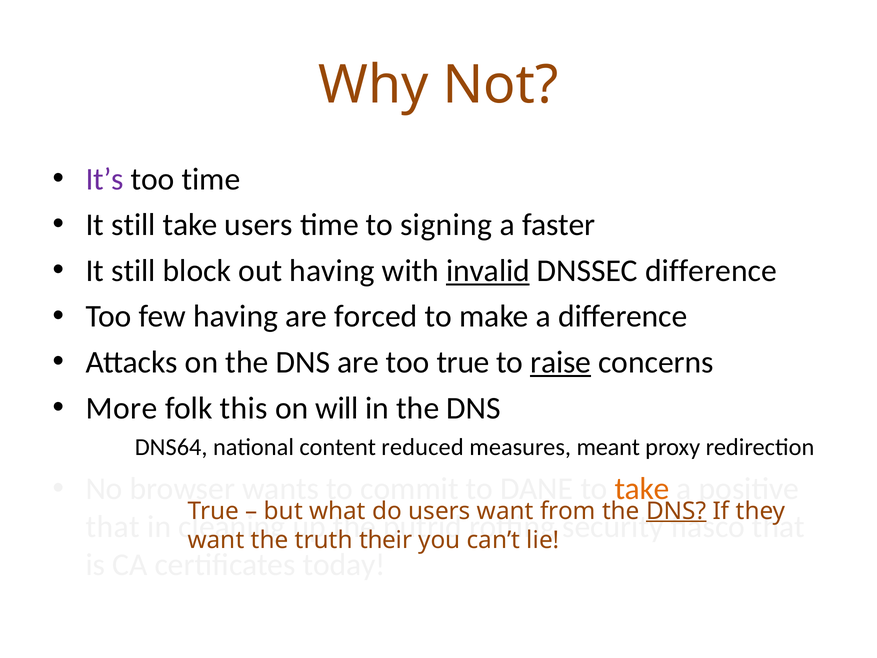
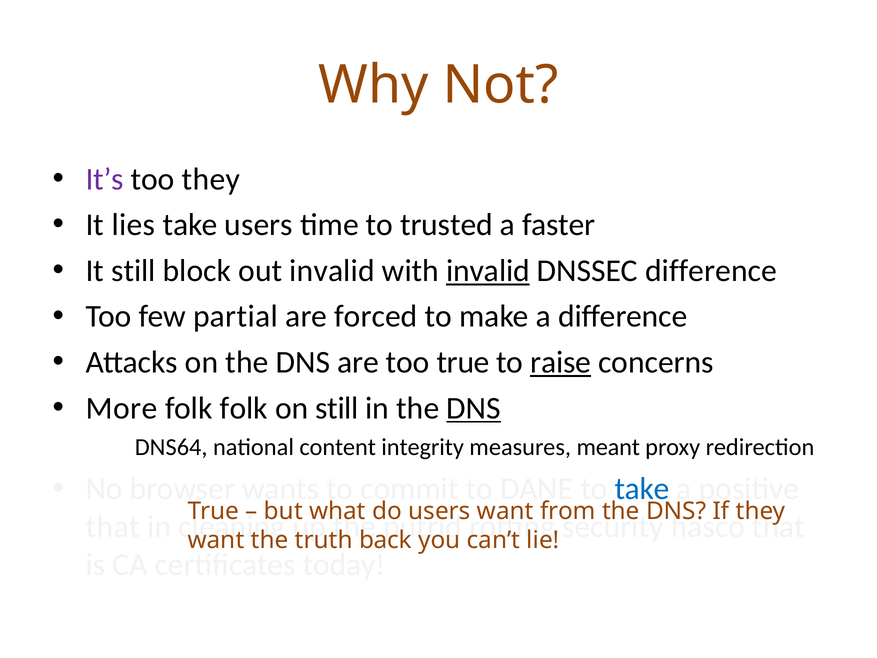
too time: time -> they (211, 179)
still: still -> lies (133, 225)
signing: signing -> trusted (446, 225)
out having: having -> invalid (332, 271)
few having: having -> partial (235, 316)
folk this: this -> folk (244, 408)
on will: will -> still (337, 408)
DNS underline: none -> present (474, 408)
reduced: reduced -> integrity (423, 447)
take colour: orange -> blue (642, 489)
DNS underline: present -> none (676, 511)
their: their -> back (386, 540)
